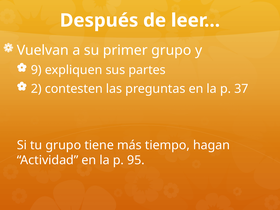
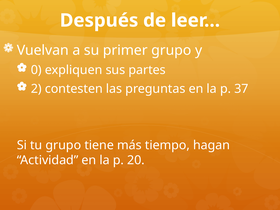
9: 9 -> 0 (36, 70)
95: 95 -> 20 (136, 160)
